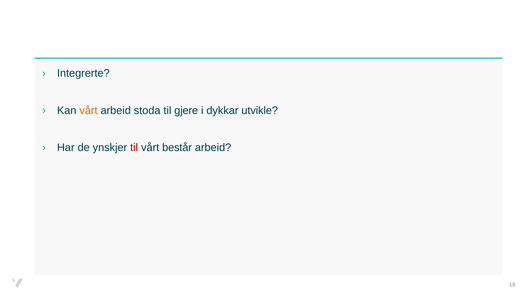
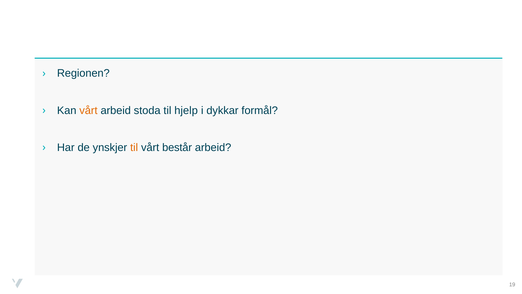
Integrerte: Integrerte -> Regionen (83, 73)
gjere: gjere -> hjelp (186, 110)
utvikle: utvikle -> formål (260, 110)
til colour: red -> orange (134, 147)
